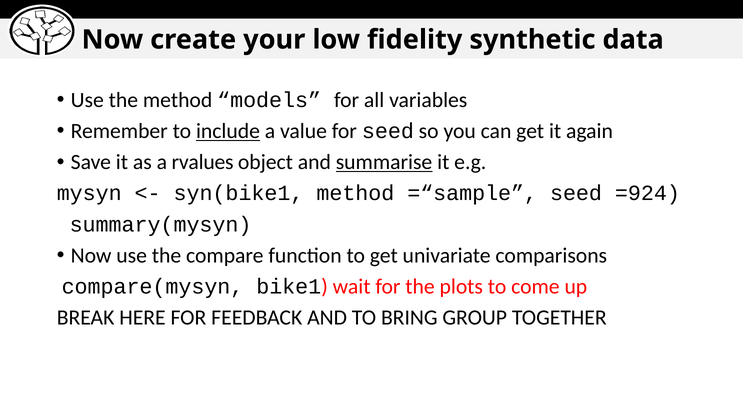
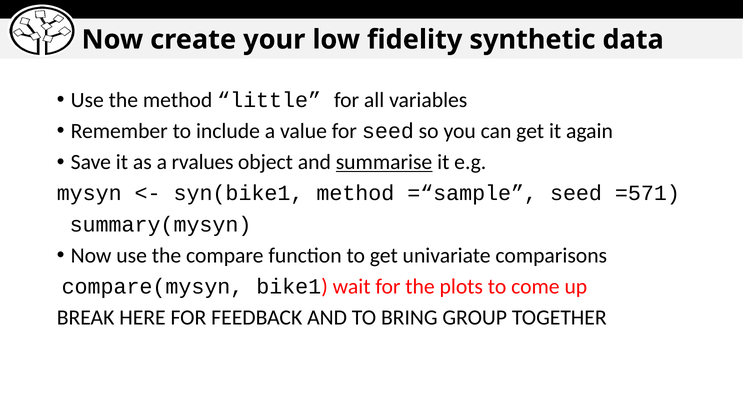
models: models -> little (269, 100)
include underline: present -> none (228, 131)
=924: =924 -> =571 (647, 193)
